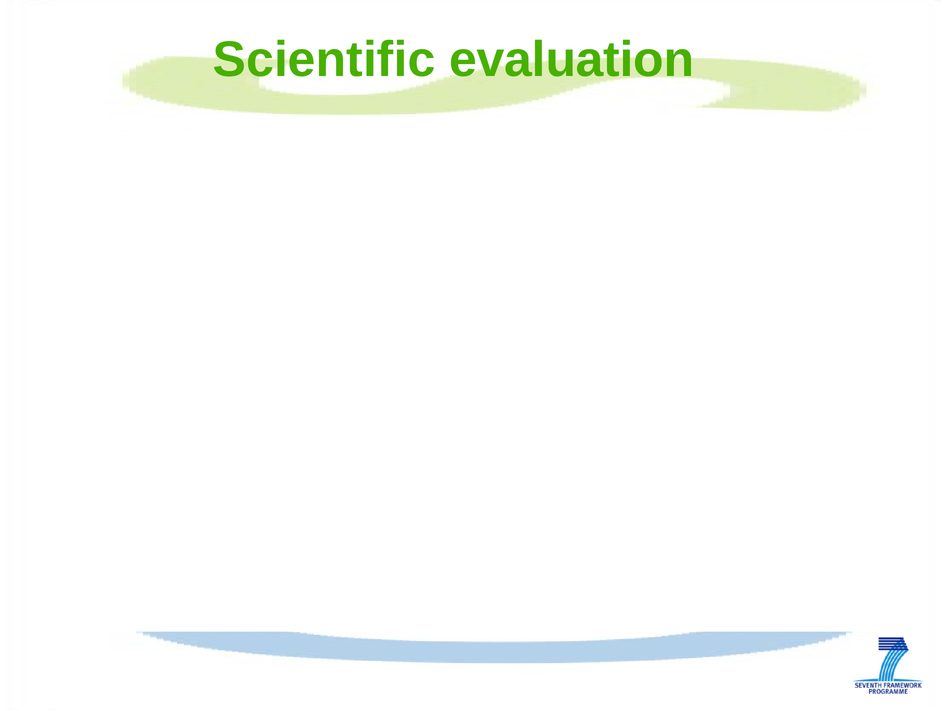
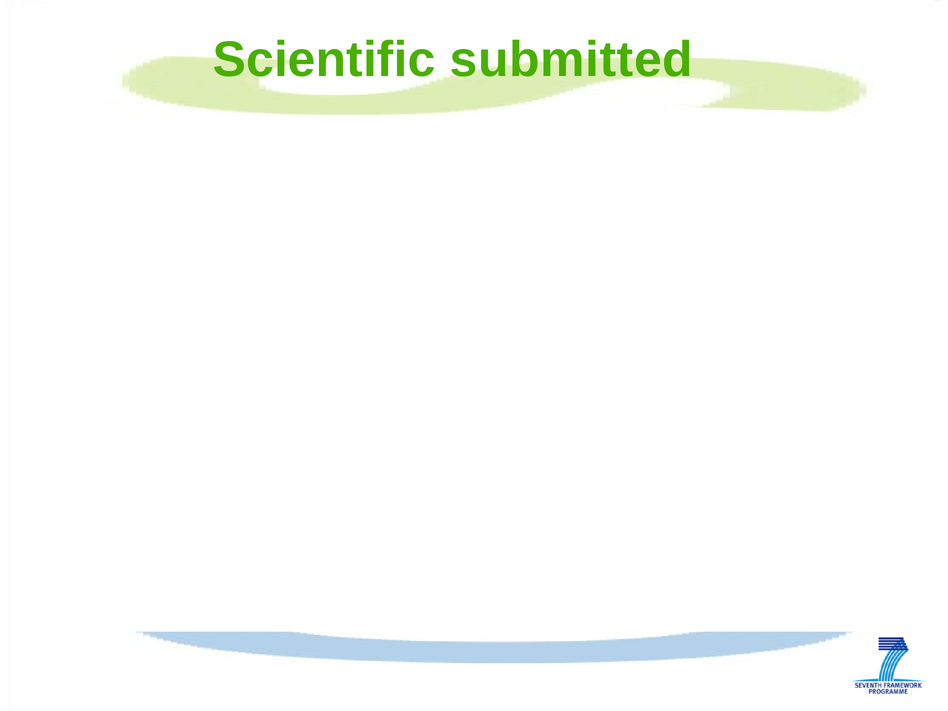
Scientific evaluation: evaluation -> submitted (571, 60)
